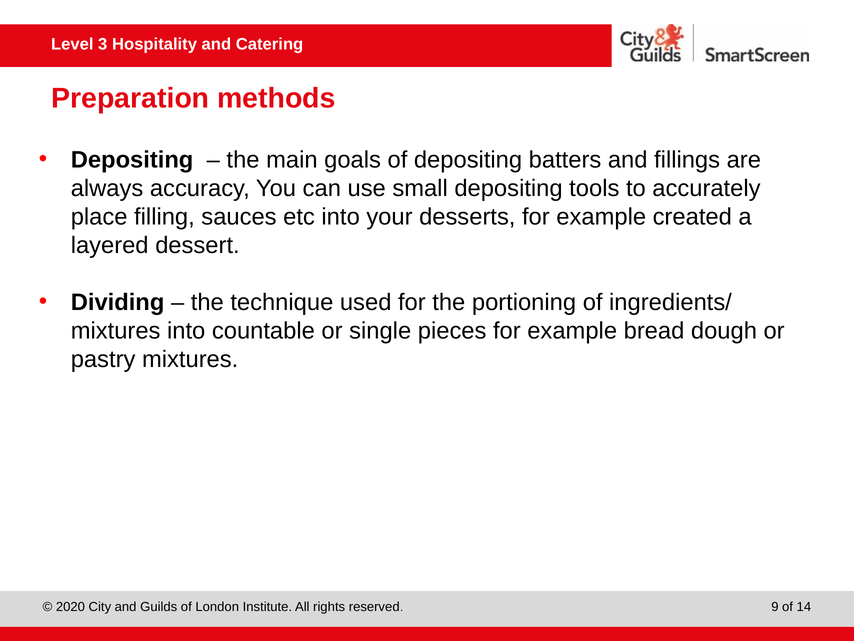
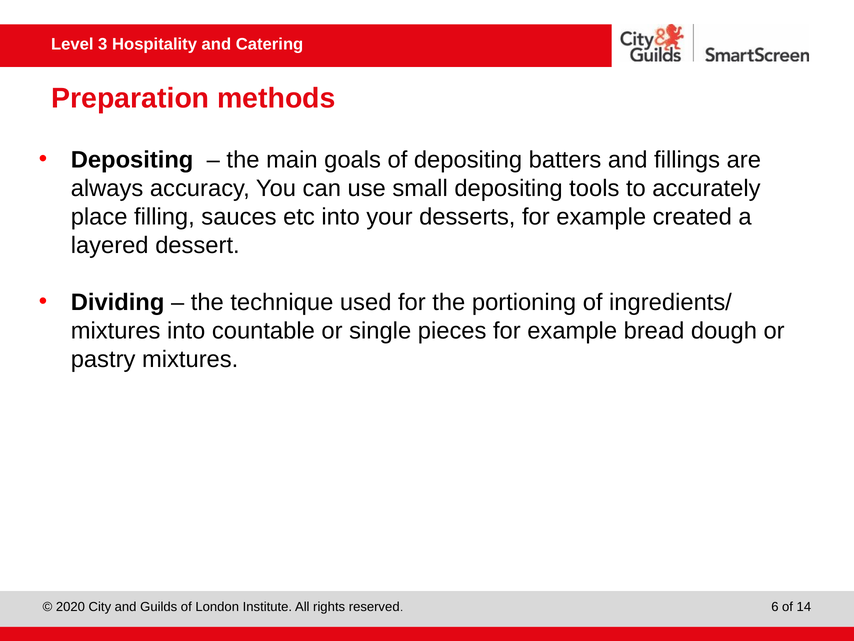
9: 9 -> 6 (775, 607)
